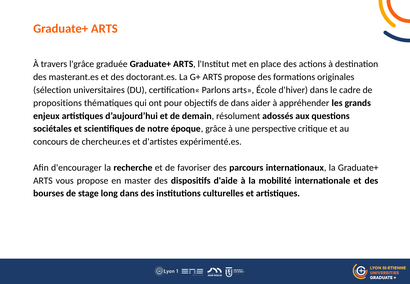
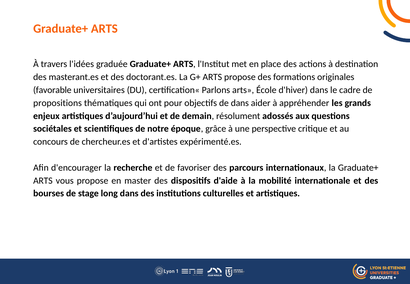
l'grâce: l'grâce -> l'idées (82, 64)
sélection: sélection -> favorable (52, 90)
